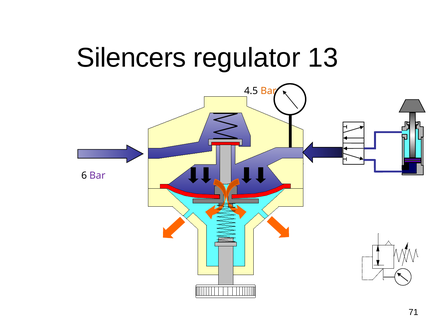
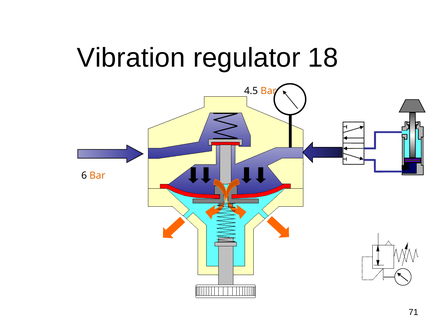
Silencers: Silencers -> Vibration (131, 58)
13: 13 -> 18 (323, 58)
Bar colour: purple -> orange (97, 176)
